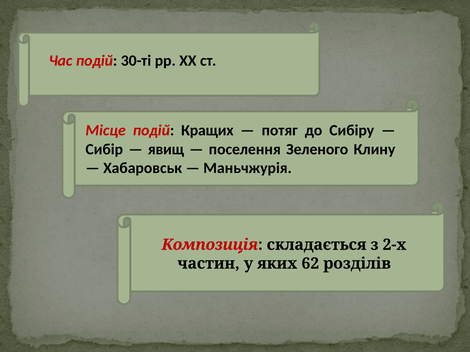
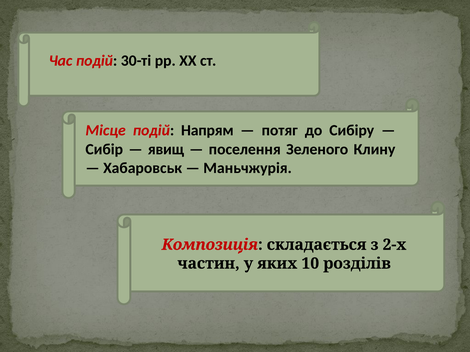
Кращих: Кращих -> Напрям (207, 131)
62: 62 -> 10 (310, 264)
